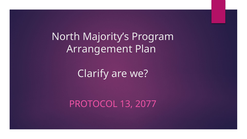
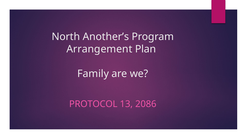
Majority’s: Majority’s -> Another’s (106, 37)
Clarify: Clarify -> Family (93, 74)
2077: 2077 -> 2086 (146, 104)
